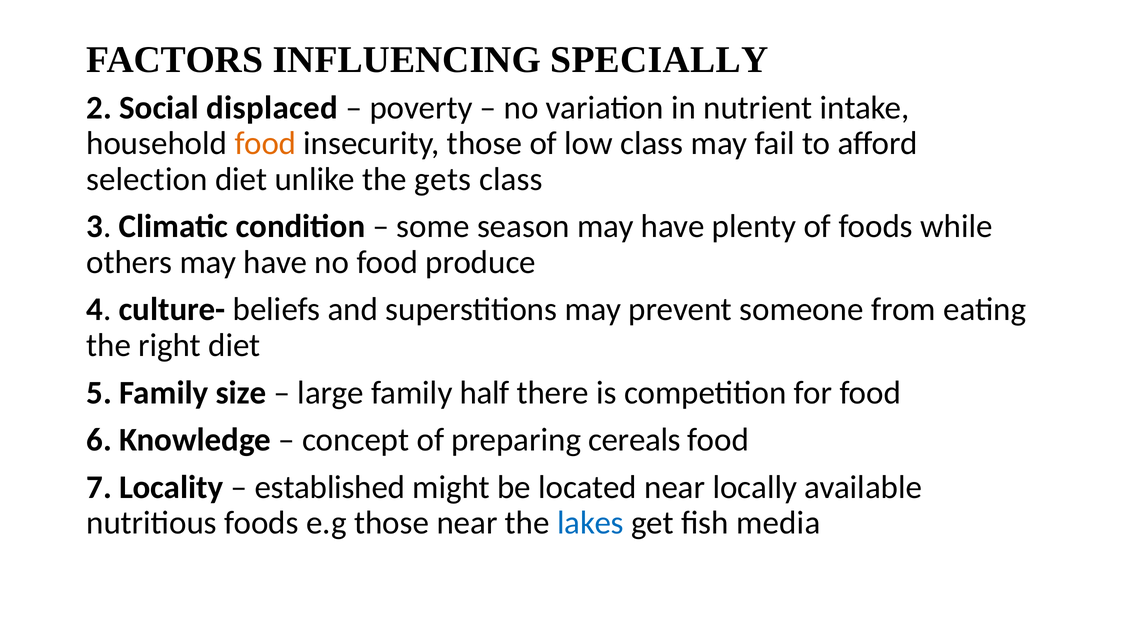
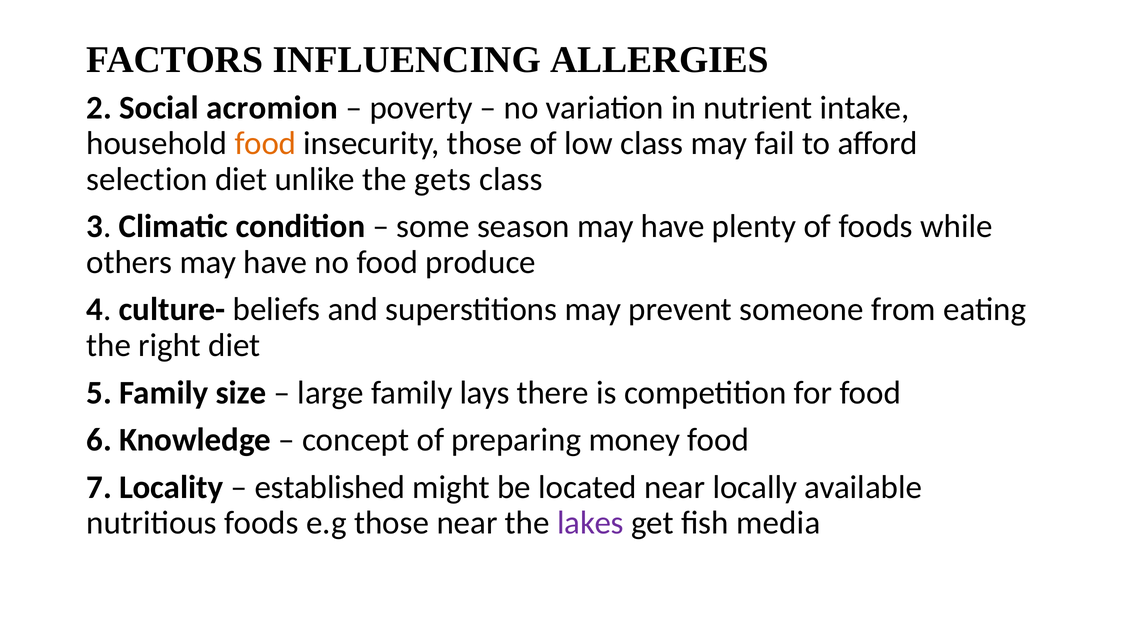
SPECIALLY: SPECIALLY -> ALLERGIES (660, 60)
displaced: displaced -> acromion (272, 108)
half: half -> lays (485, 392)
cereals: cereals -> money (634, 440)
lakes colour: blue -> purple (590, 523)
